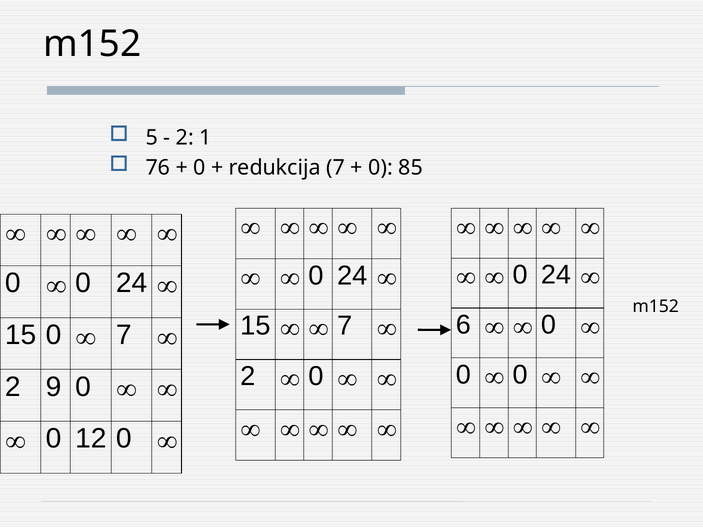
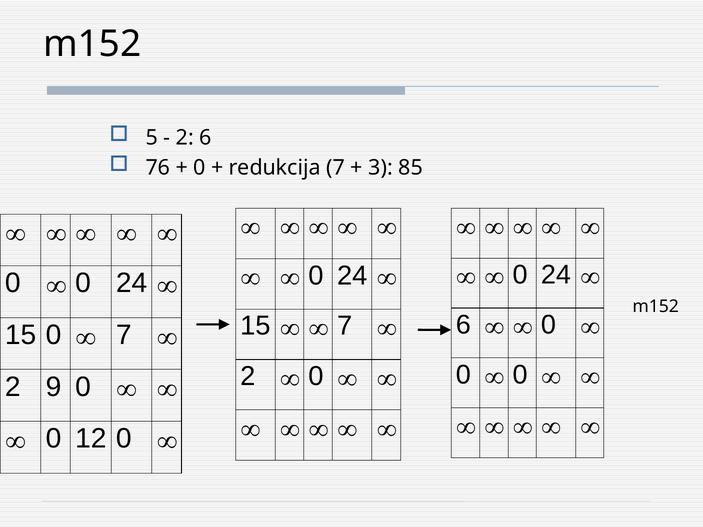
2 1: 1 -> 6 (206, 138)
0: 0 -> 3 (381, 168)
